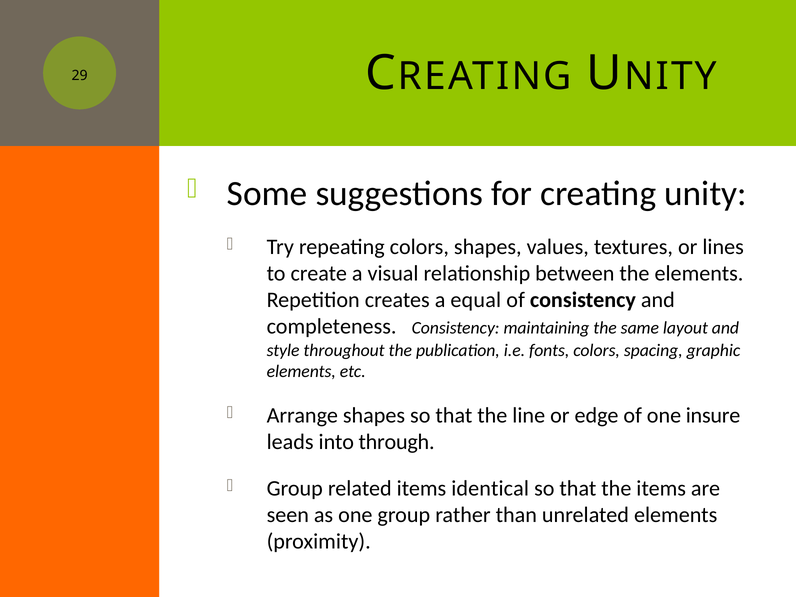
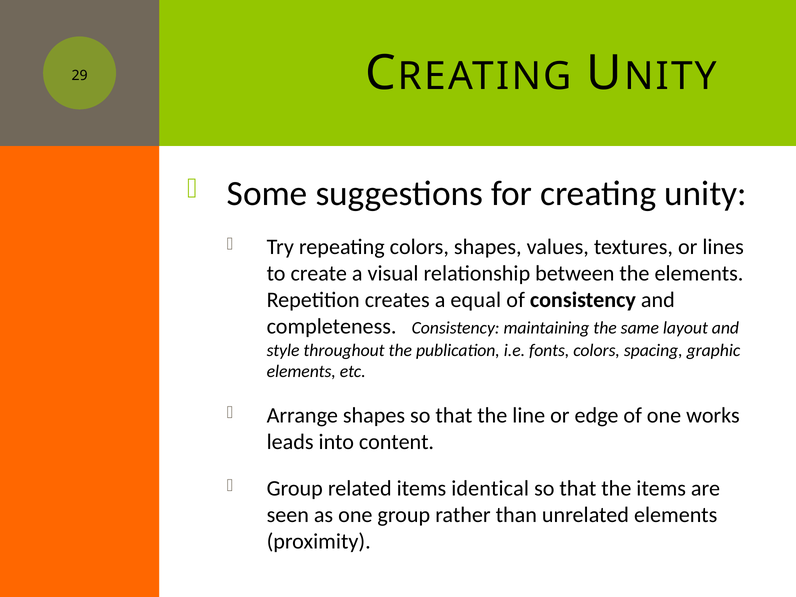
insure: insure -> works (713, 416)
through: through -> content (396, 442)
